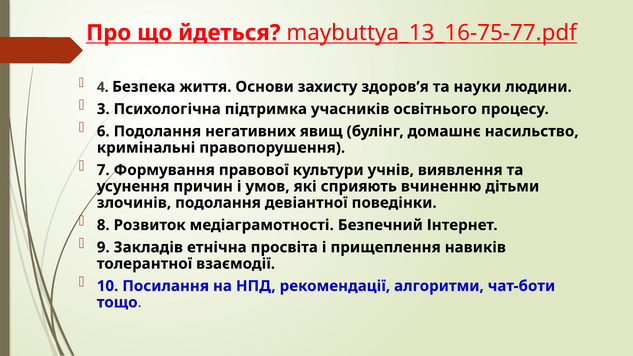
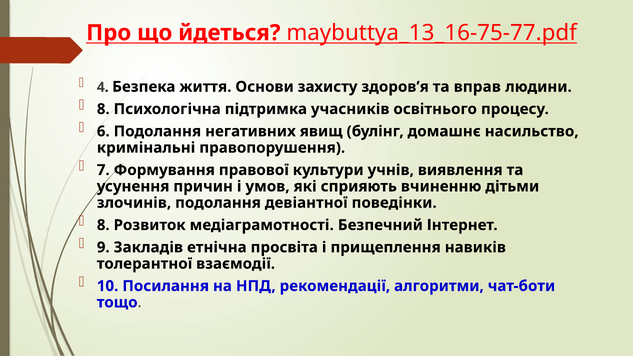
науки: науки -> вправ (477, 87)
3: 3 -> 8 (103, 109)
